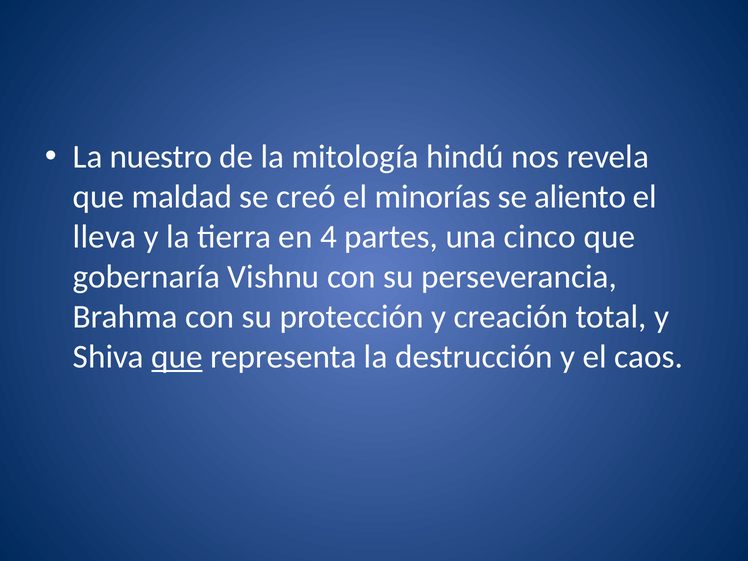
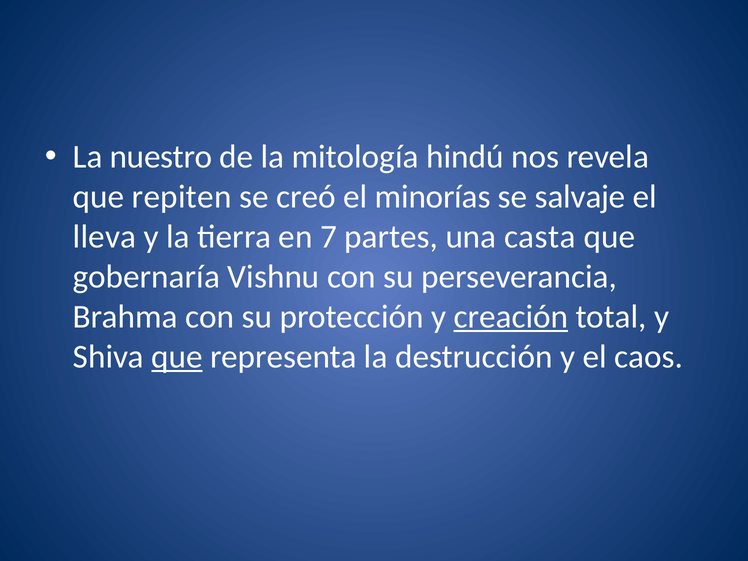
maldad: maldad -> repiten (182, 197)
aliento: aliento -> salvaje (580, 197)
4: 4 -> 7 (328, 237)
cinco: cinco -> casta (540, 237)
creación underline: none -> present (511, 317)
